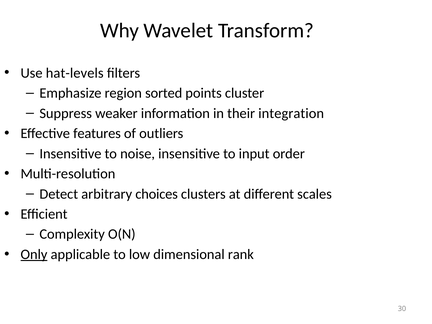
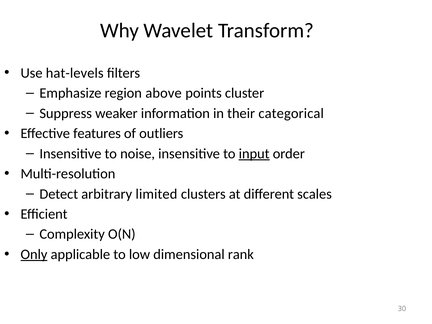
sorted: sorted -> above (164, 93)
integration: integration -> categorical (291, 113)
input underline: none -> present (254, 154)
choices: choices -> limited (156, 194)
